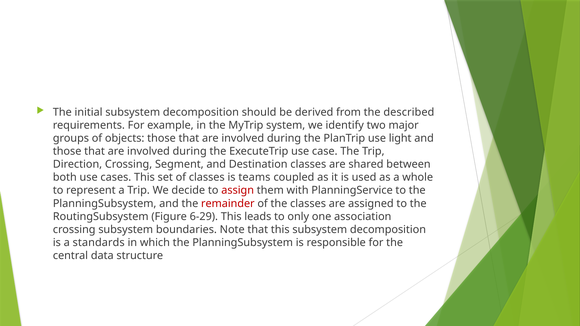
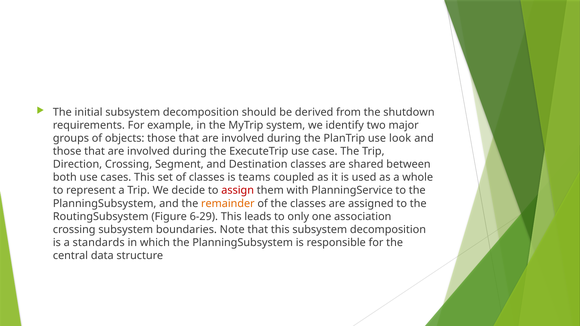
described: described -> shutdown (409, 112)
light: light -> look (400, 138)
remainder colour: red -> orange (228, 204)
